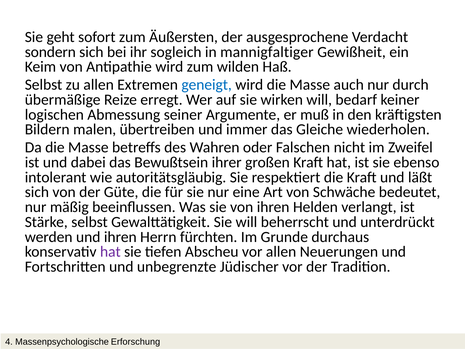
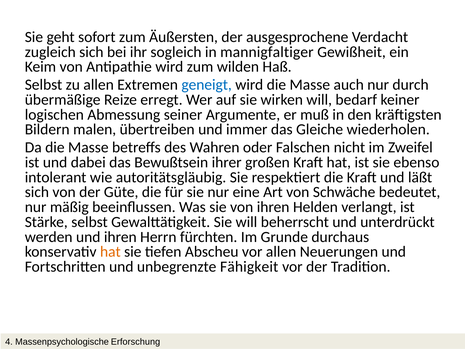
sondern: sondern -> zugleich (50, 52)
hat colour: purple -> orange (110, 252)
Jüdischer: Jüdischer -> Fähigkeit (249, 266)
